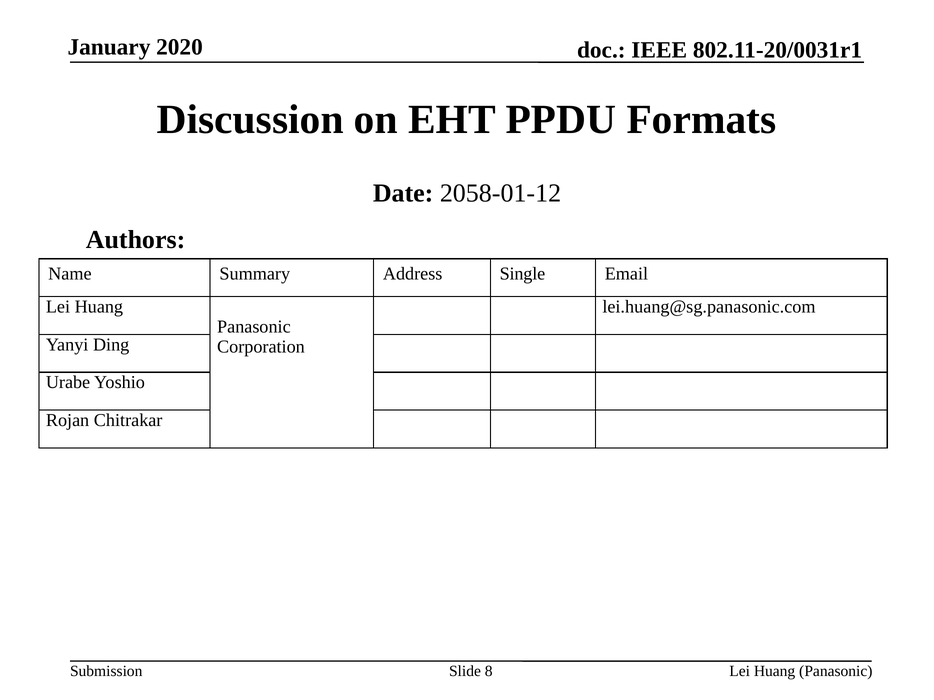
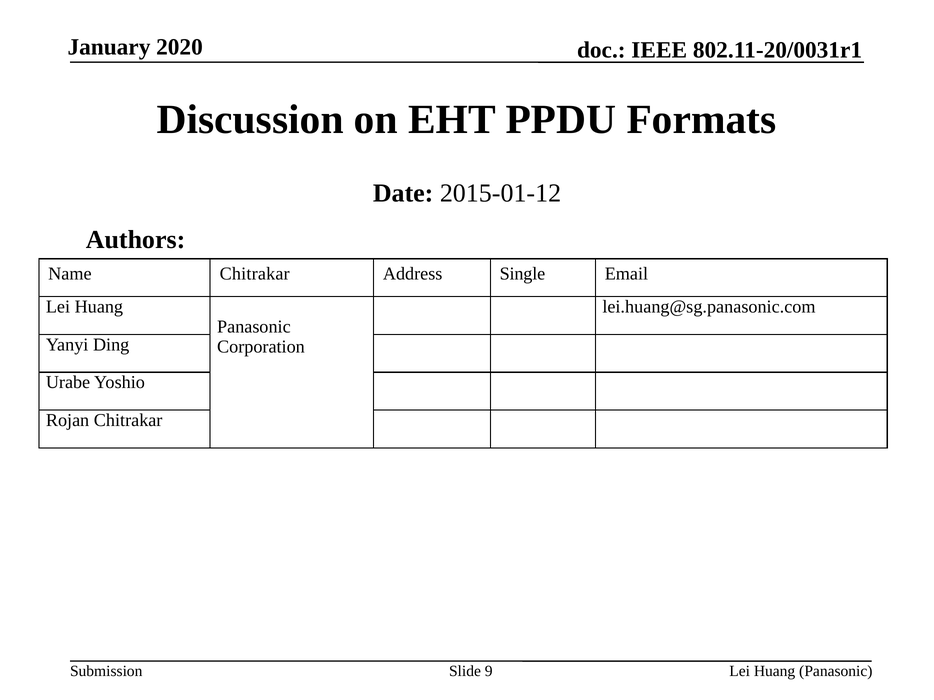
2058-01-12: 2058-01-12 -> 2015-01-12 (501, 193)
Name Summary: Summary -> Chitrakar (255, 274)
8: 8 -> 9 (489, 672)
